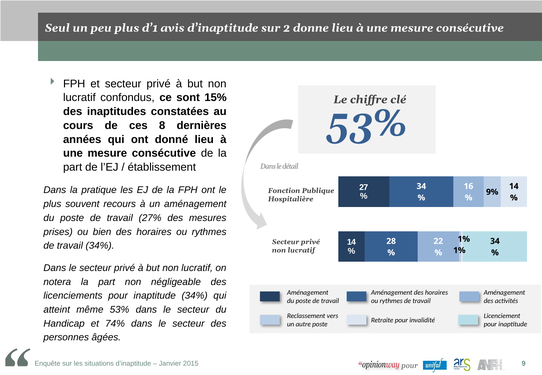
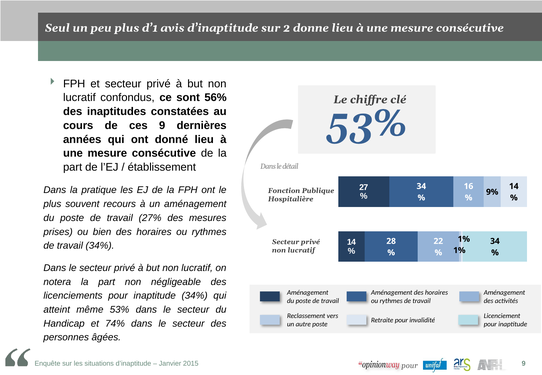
15%: 15% -> 56% (216, 98)
ces 8: 8 -> 9 (162, 126)
